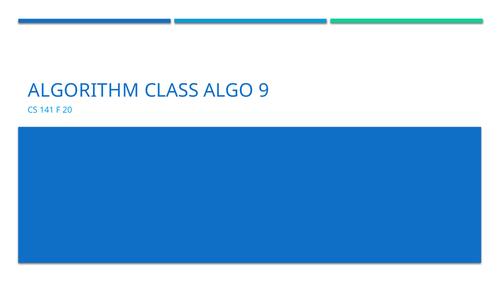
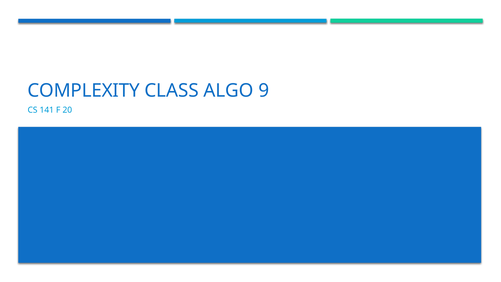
ALGORITHM: ALGORITHM -> COMPLEXITY (84, 91)
